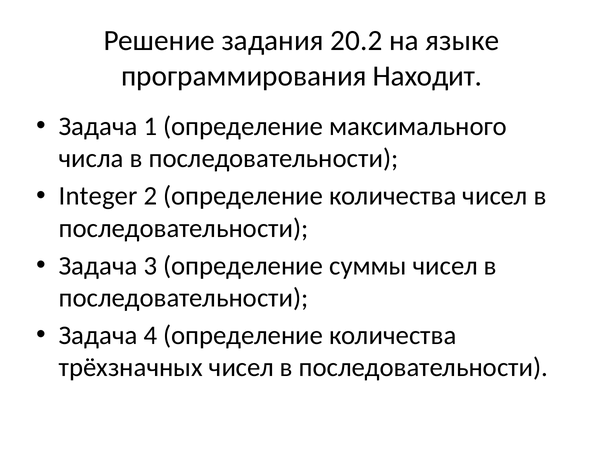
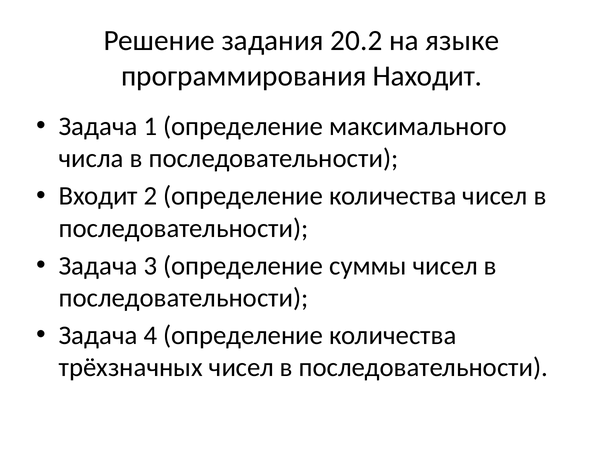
Integer: Integer -> Входит (98, 196)
